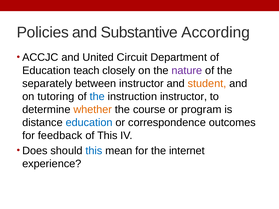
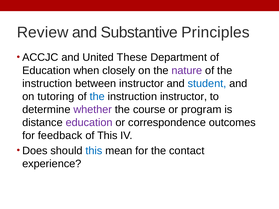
Policies: Policies -> Review (43, 32)
According: According -> Principles (216, 32)
Circuit: Circuit -> These (132, 57)
teach: teach -> when (86, 71)
separately: separately -> instruction (47, 84)
student colour: orange -> blue (207, 84)
whether colour: orange -> purple (93, 110)
education colour: blue -> purple (89, 123)
internet: internet -> contact (187, 151)
